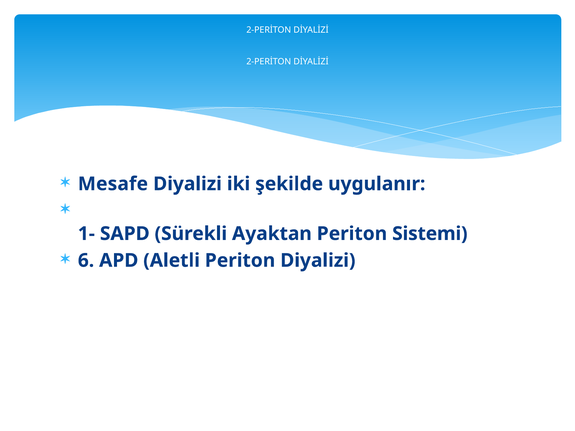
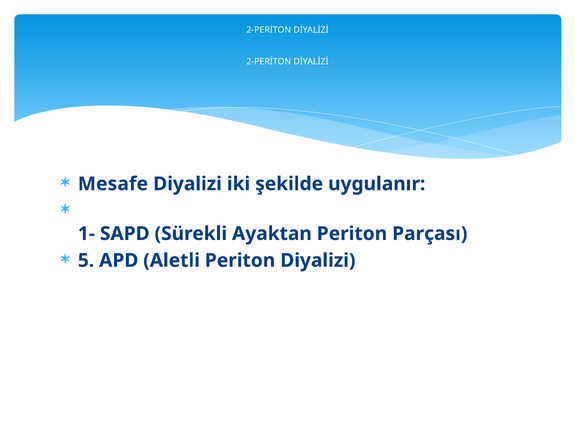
Sistemi: Sistemi -> Parçası (430, 234)
6: 6 -> 5 (86, 261)
